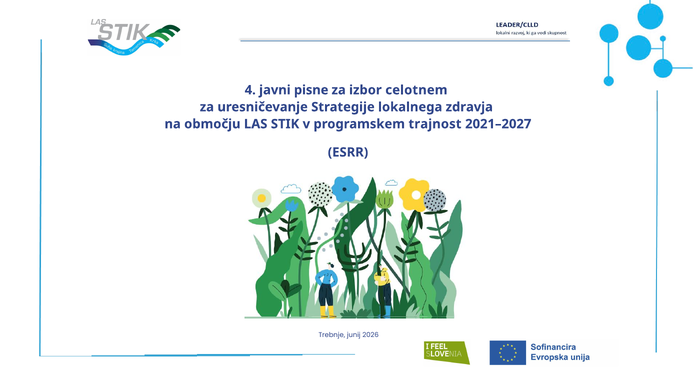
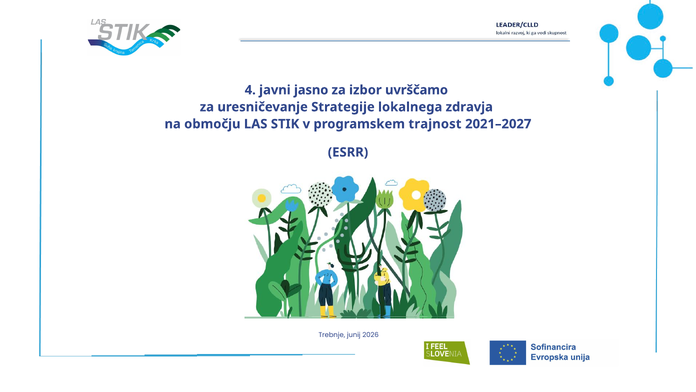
pisne: pisne -> jasno (311, 90)
celotnem: celotnem -> uvrščamo (417, 90)
